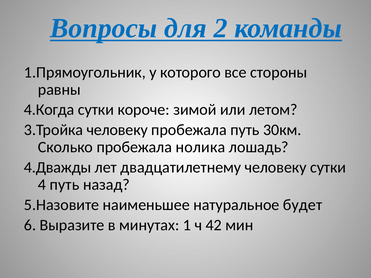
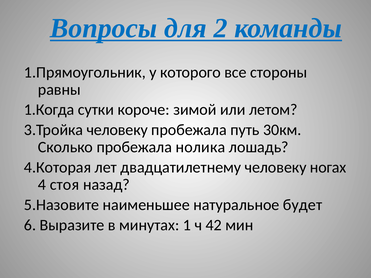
4.Когда: 4.Когда -> 1.Когда (49, 110)
4.Дважды: 4.Дважды -> 4.Которая (58, 168)
человеку сутки: сутки -> ногах (328, 168)
4 путь: путь -> стоя (64, 185)
